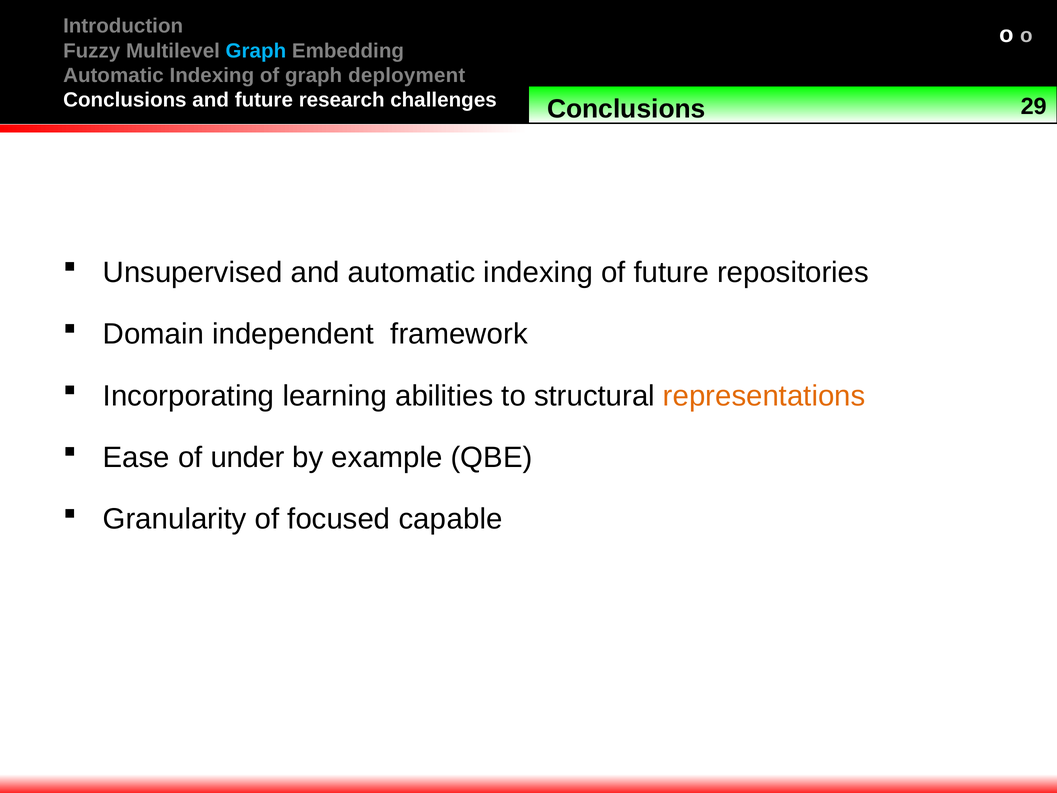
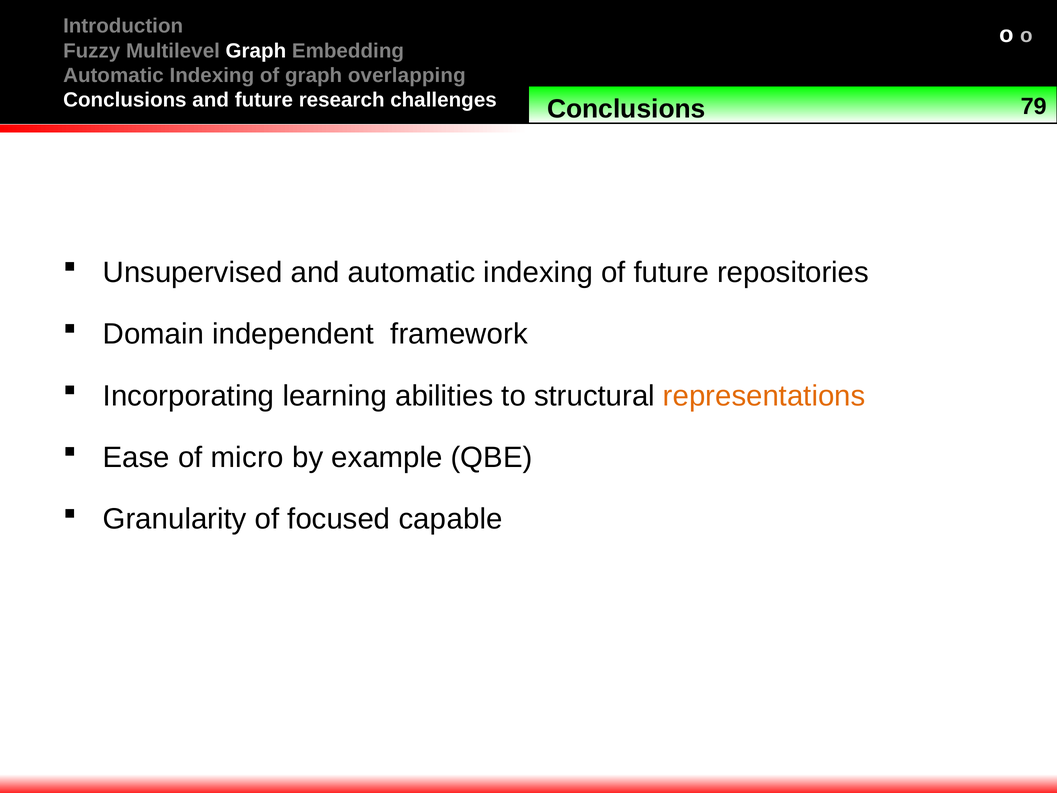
Graph colour: light blue -> white (256, 51)
deployment: deployment -> overlapping (407, 75)
29: 29 -> 79 (1034, 106)
under: under -> micro (247, 457)
